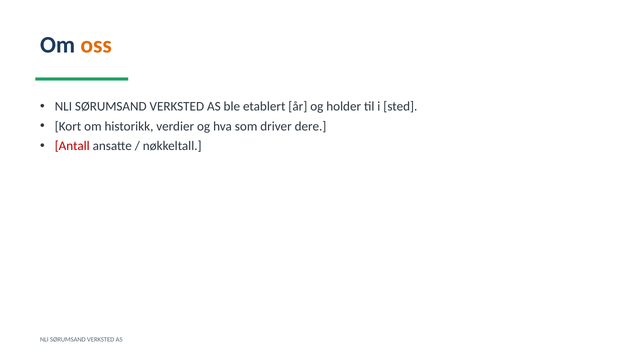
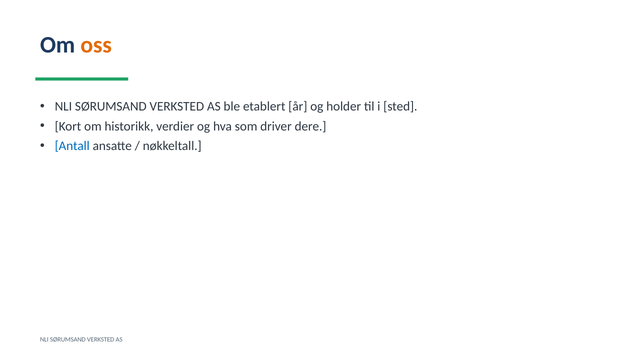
Antall colour: red -> blue (72, 146)
